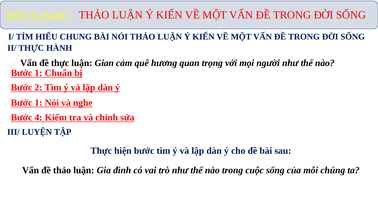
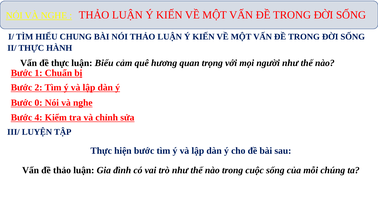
Gian: Gian -> Biểu (104, 63)
1: 1 -> 0 (38, 103)
